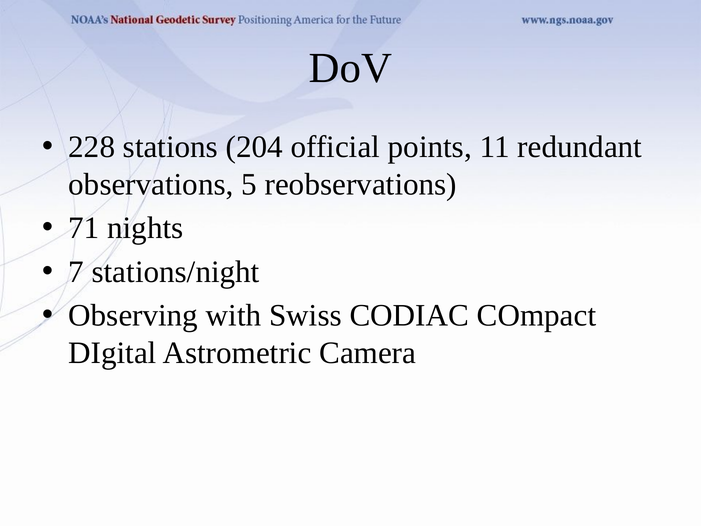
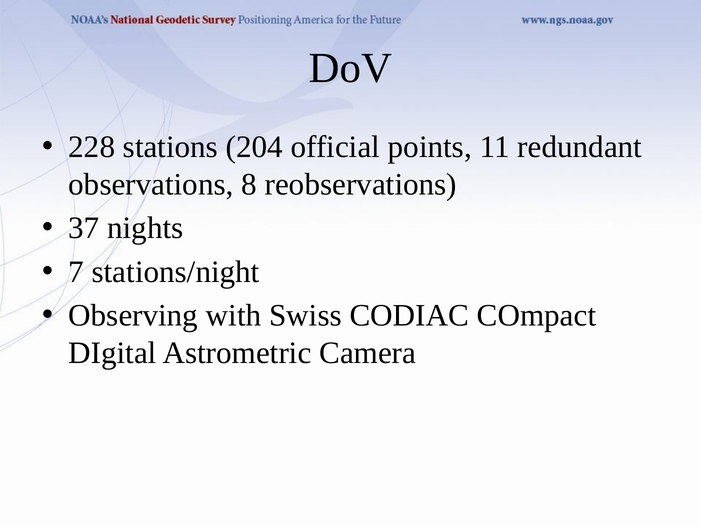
5: 5 -> 8 (249, 184)
71: 71 -> 37 (84, 228)
